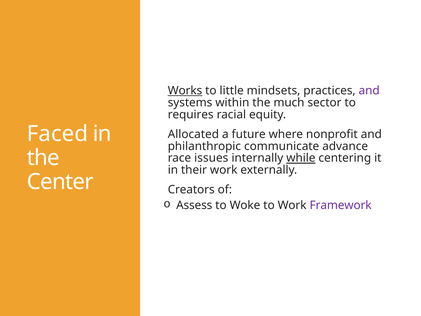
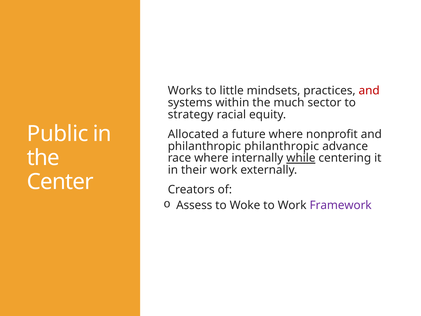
Works underline: present -> none (185, 91)
and colour: purple -> red (369, 91)
requires: requires -> strategy (191, 115)
Faced: Faced -> Public (58, 134)
philanthropic communicate: communicate -> philanthropic (282, 146)
race issues: issues -> where (211, 158)
